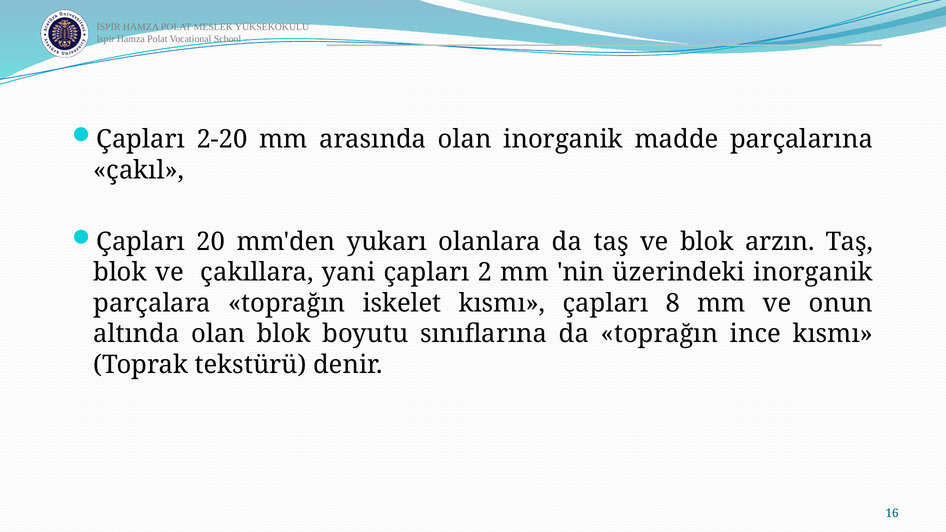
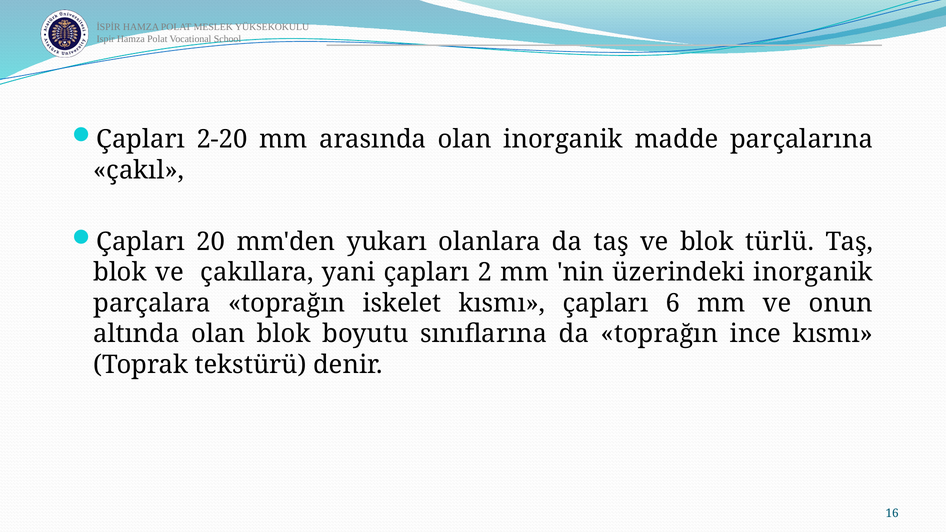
arzın: arzın -> türlü (780, 242)
8: 8 -> 6 (673, 303)
